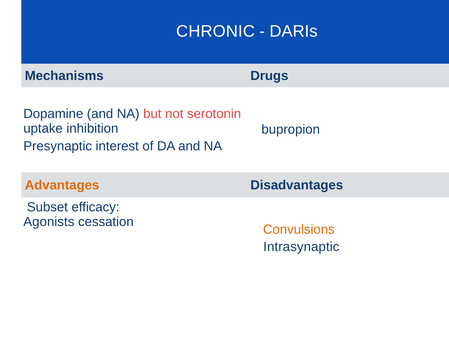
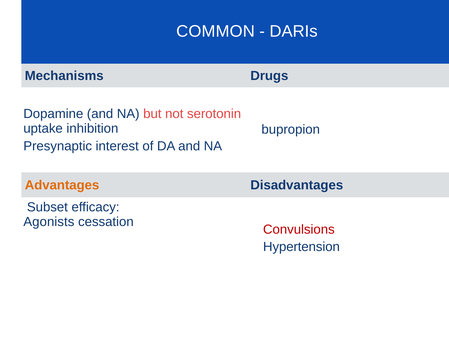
CHRONIC: CHRONIC -> COMMON (216, 31)
Convulsions colour: orange -> red (299, 229)
Intrasynaptic: Intrasynaptic -> Hypertension (301, 247)
